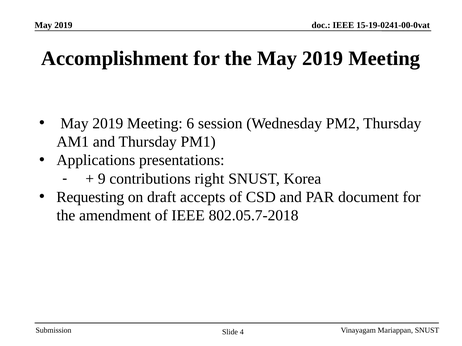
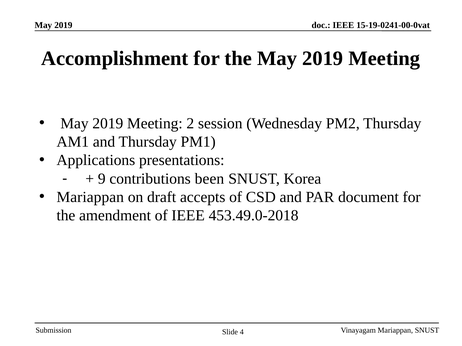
6: 6 -> 2 (190, 123)
right: right -> been (209, 179)
Requesting: Requesting -> Mariappan (90, 197)
802.05.7-2018: 802.05.7-2018 -> 453.49.0-2018 (254, 216)
